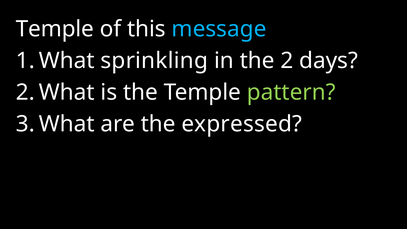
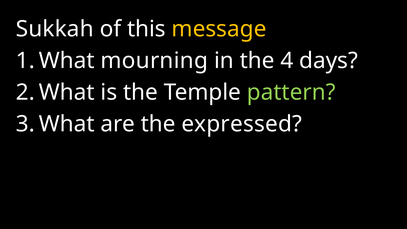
Temple: Temple -> Sukkah (55, 29)
message colour: light blue -> yellow (219, 29)
sprinkling: sprinkling -> mourning (154, 61)
2: 2 -> 4 (287, 61)
